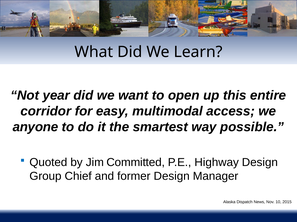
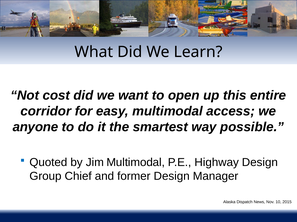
year: year -> cost (56, 96)
Jim Committed: Committed -> Multimodal (136, 163)
